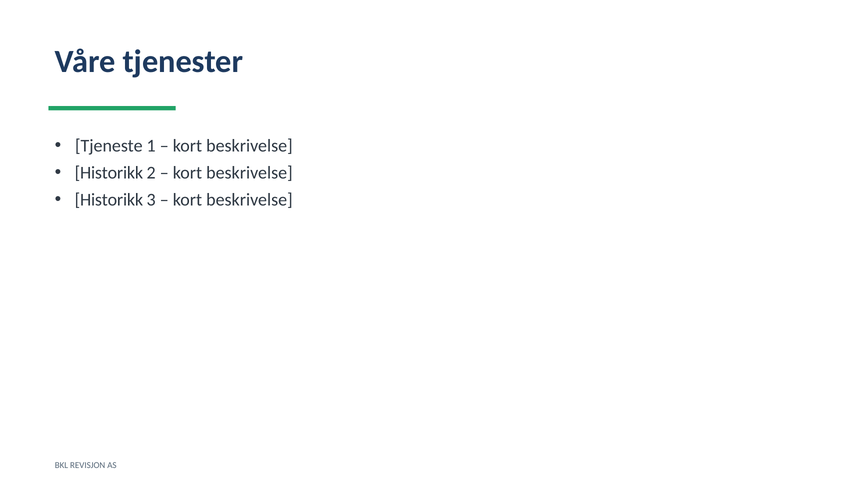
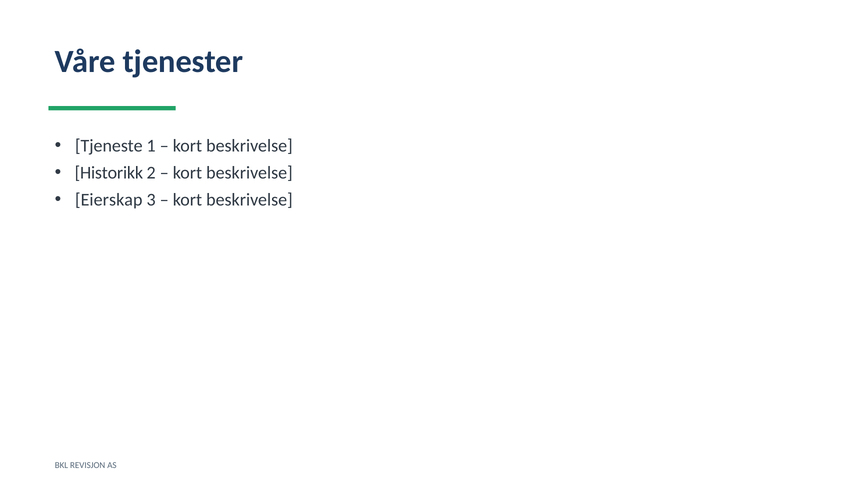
Historikk: Historikk -> Eierskap (109, 200)
